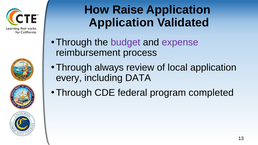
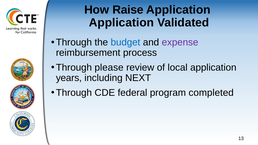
budget colour: purple -> blue (125, 42)
always: always -> please (109, 68)
every: every -> years (69, 78)
DATA: DATA -> NEXT (138, 78)
